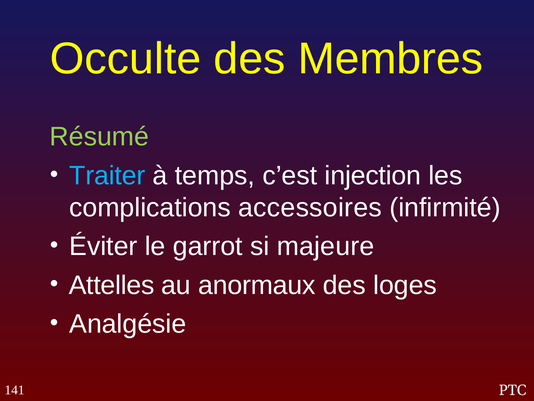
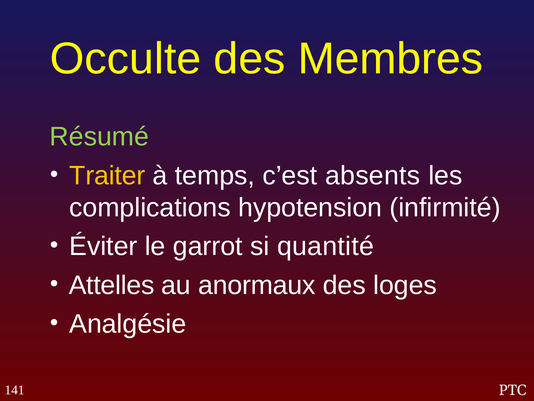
Traiter colour: light blue -> yellow (107, 175)
injection: injection -> absents (373, 175)
accessoires: accessoires -> hypotension (310, 207)
majeure: majeure -> quantité (325, 246)
